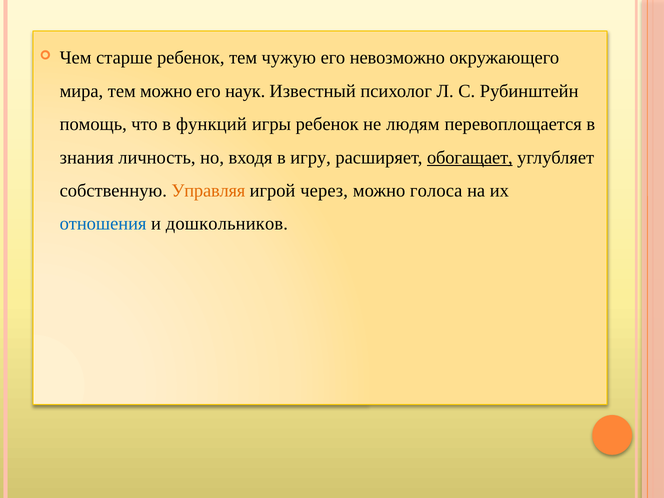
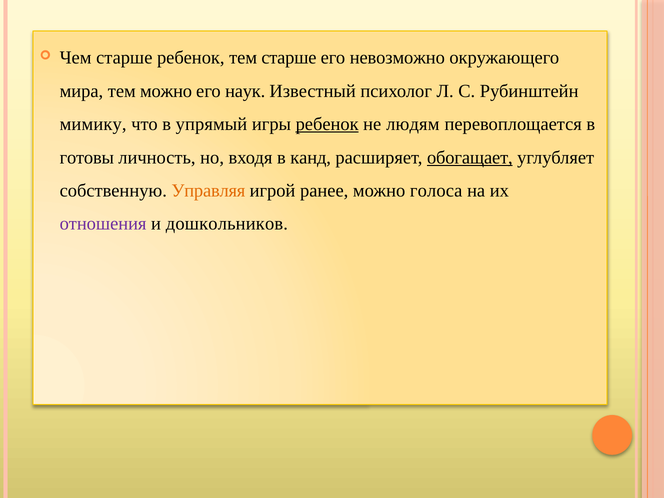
тем чужую: чужую -> старше (289, 58)
помощь: помощь -> мимику (93, 124)
функций: функций -> упрямый (211, 124)
ребенок underline: none -> present (327, 124)
знания: знания -> готовы (87, 157)
игру: игру -> канд (311, 157)
через: через -> ранее (324, 191)
отношения colour: blue -> purple (103, 224)
